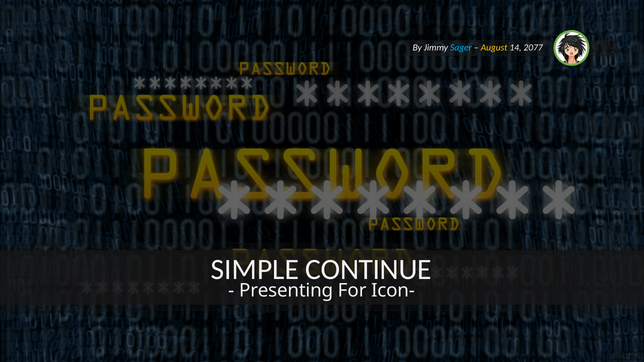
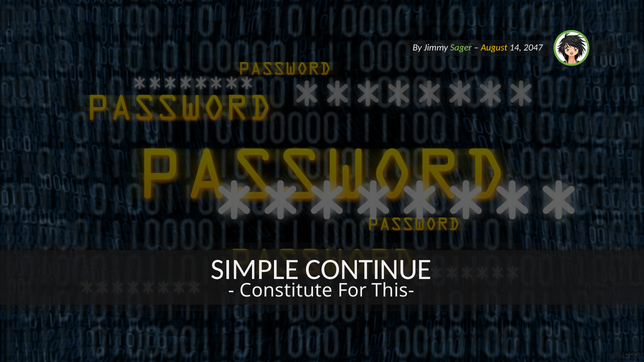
Sager colour: light blue -> light green (461, 48)
2077: 2077 -> 2047 (533, 48)
Presenting: Presenting -> Constitute (286, 291)
Icon-: Icon- -> This- (393, 291)
